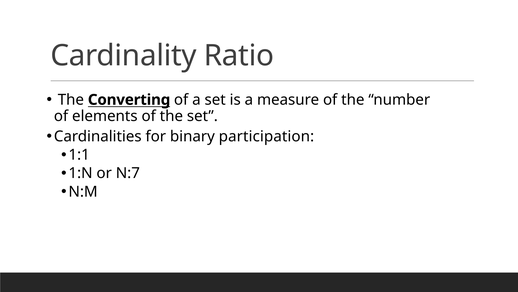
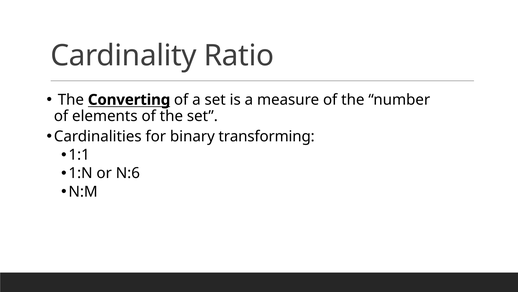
participation: participation -> transforming (267, 136)
N:7: N:7 -> N:6 (128, 173)
